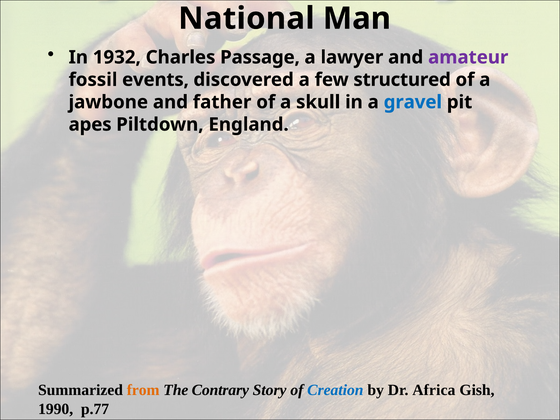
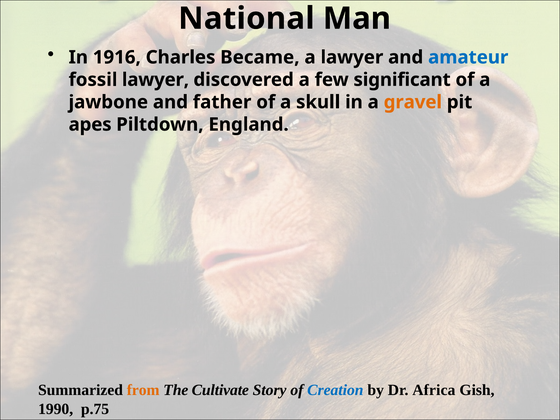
1932: 1932 -> 1916 (117, 57)
Passage: Passage -> Became (260, 57)
amateur colour: purple -> blue (468, 57)
fossil events: events -> lawyer (155, 80)
structured: structured -> significant (402, 80)
gravel colour: blue -> orange (413, 102)
Contrary: Contrary -> Cultivate (220, 390)
p.77: p.77 -> p.75 (95, 409)
